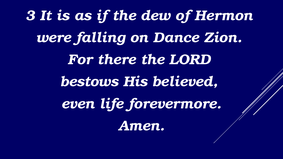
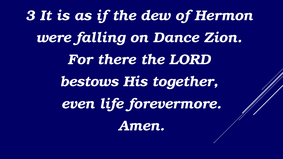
believed: believed -> together (185, 82)
